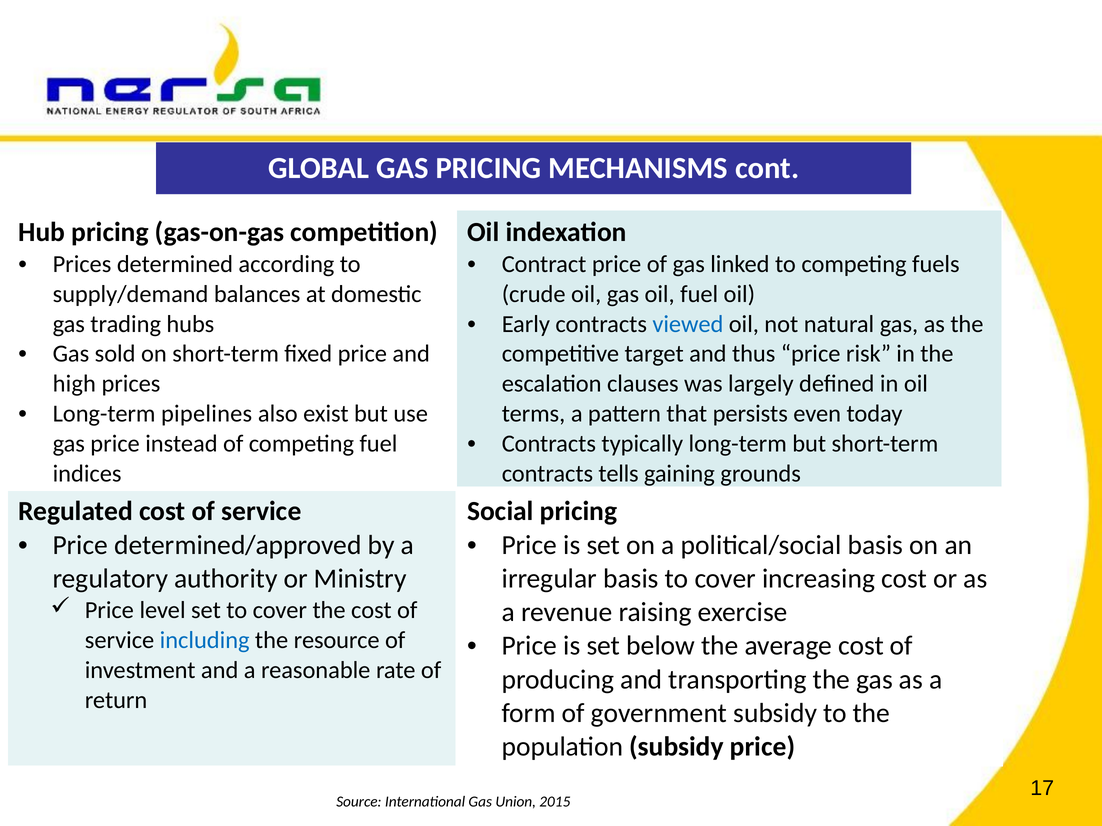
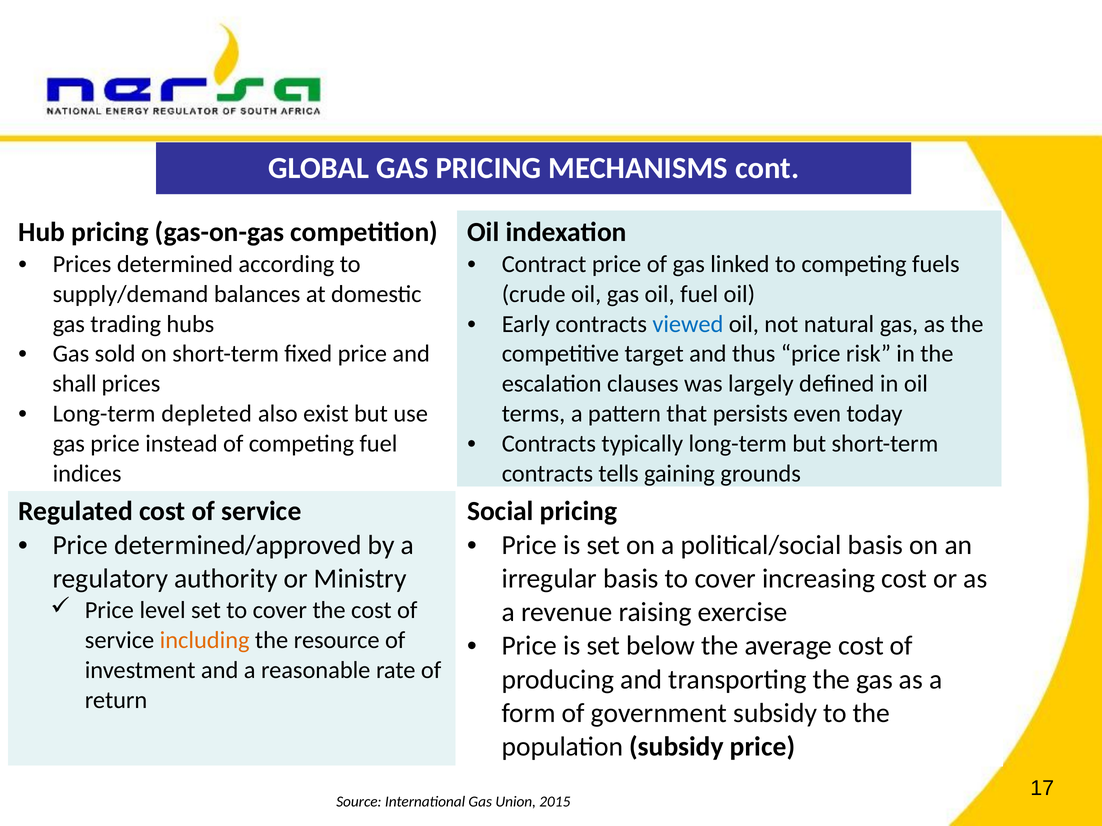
high: high -> shall (75, 384)
pipelines: pipelines -> depleted (207, 414)
including colour: blue -> orange (205, 641)
